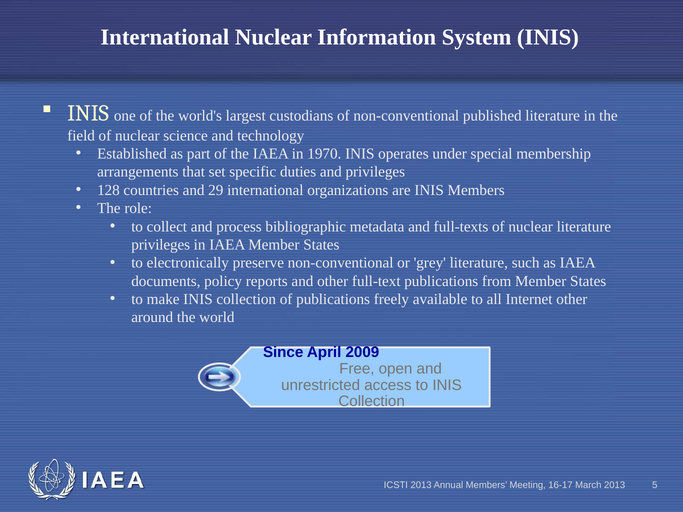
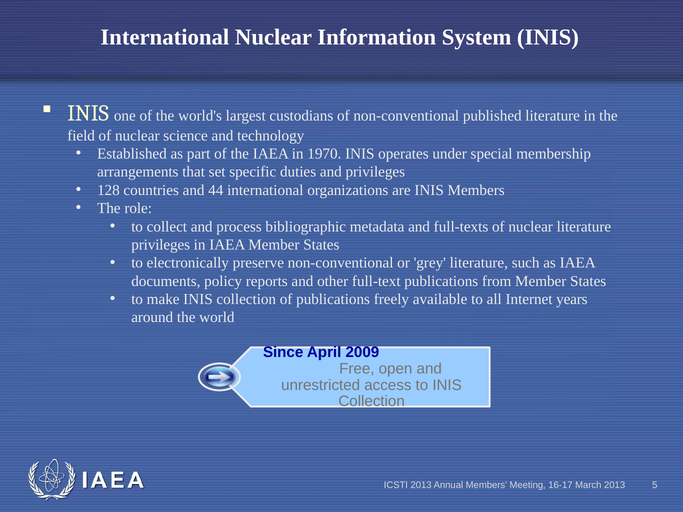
29: 29 -> 44 (216, 190)
Internet other: other -> years (572, 299)
